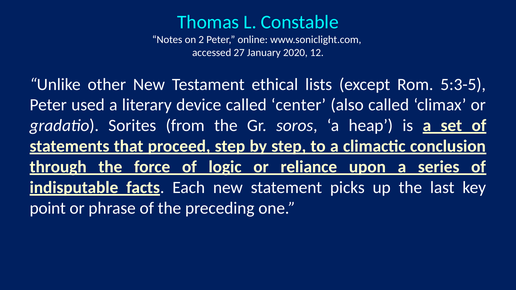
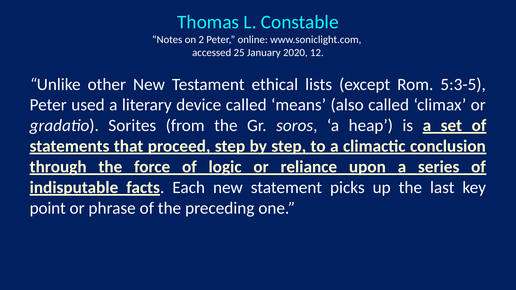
27: 27 -> 25 (239, 53)
center: center -> means (299, 105)
